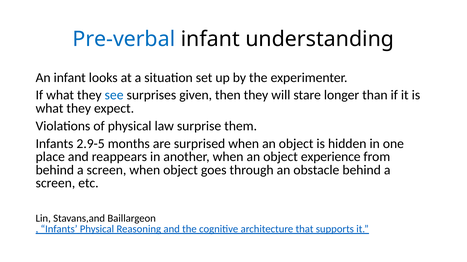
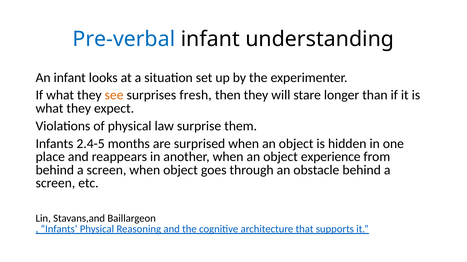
see colour: blue -> orange (114, 95)
given: given -> fresh (196, 95)
2.9-5: 2.9-5 -> 2.4-5 (91, 144)
